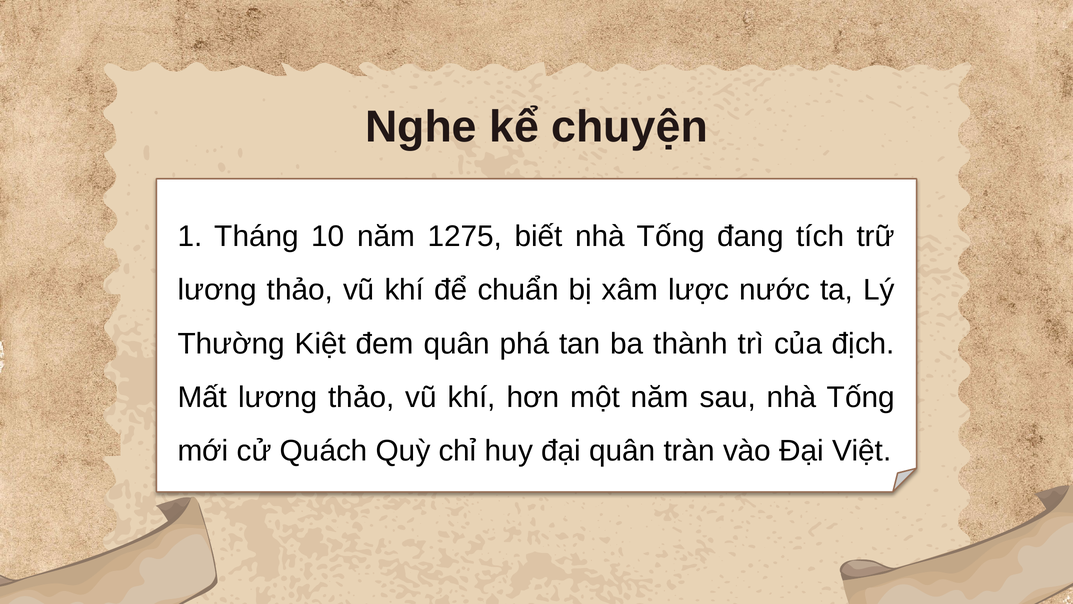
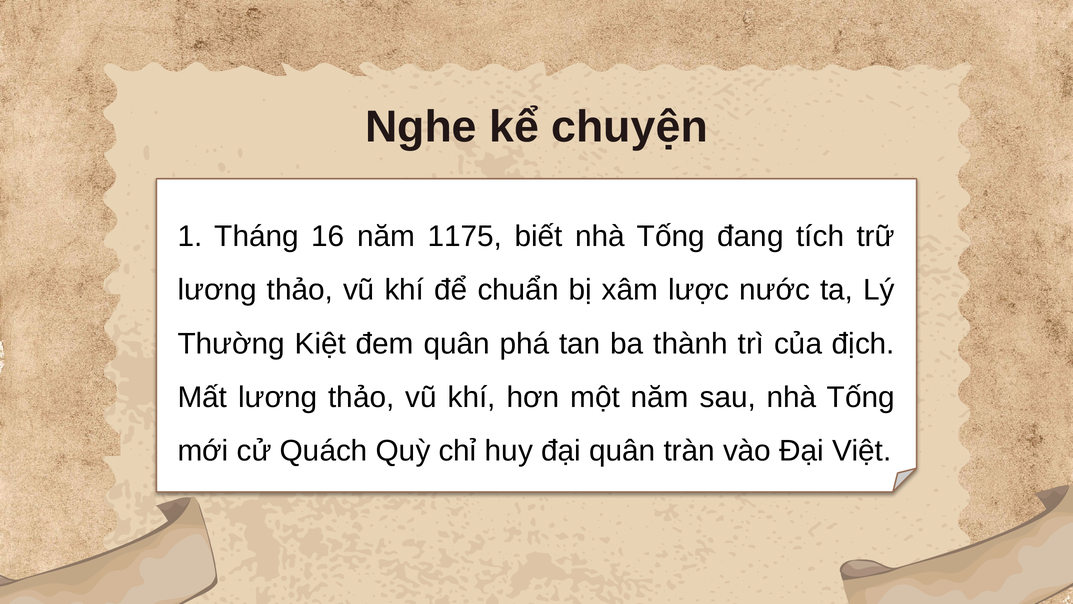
10: 10 -> 16 (328, 236)
1275: 1275 -> 1175 (465, 236)
